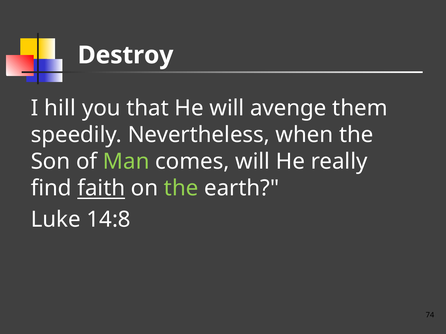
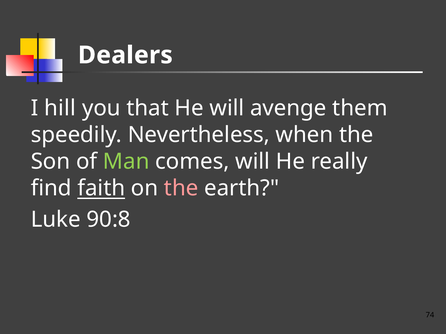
Destroy: Destroy -> Dealers (125, 55)
the colour: light green -> pink (181, 189)
14:8: 14:8 -> 90:8 (109, 220)
